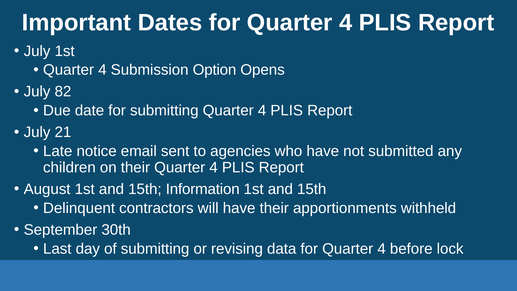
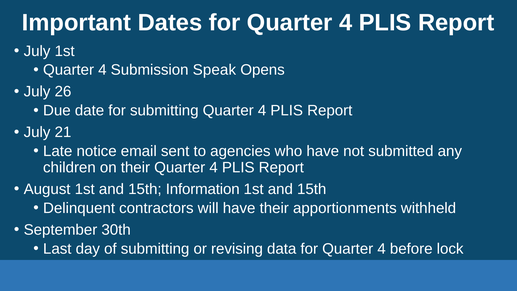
Option: Option -> Speak (214, 70)
82: 82 -> 26 (63, 92)
